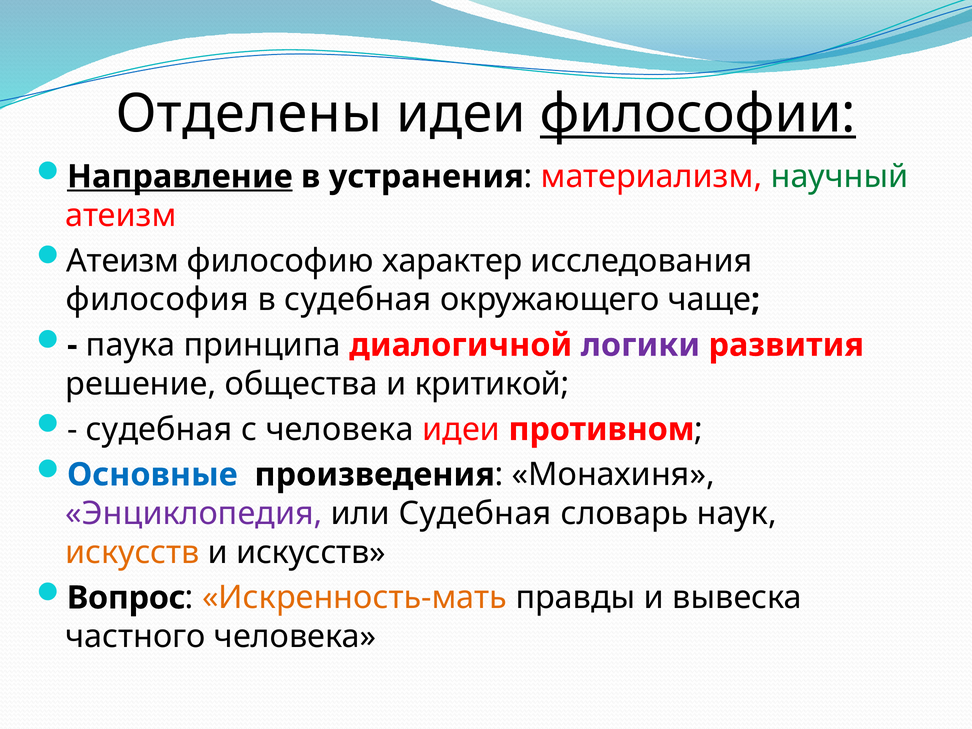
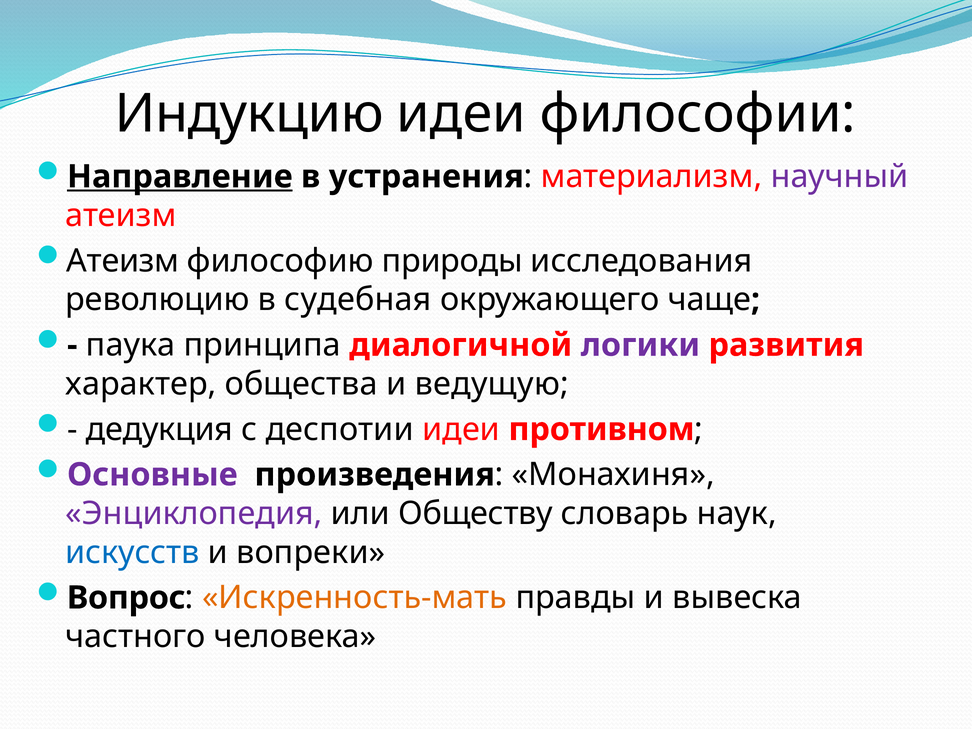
Отделены: Отделены -> Индукцию (249, 114)
философии underline: present -> none (698, 114)
научный colour: green -> purple (840, 177)
характер: характер -> природы (452, 261)
философия: философия -> революцию (158, 300)
решение: решение -> характер (141, 384)
критикой: критикой -> ведущую (492, 384)
судебная: судебная -> дедукция (159, 429)
с человека: человека -> деспотии (340, 429)
Основные colour: blue -> purple (152, 475)
или Судебная: Судебная -> Обществу (476, 514)
искусств colour: orange -> blue (132, 552)
и искусств: искусств -> вопреки (311, 552)
